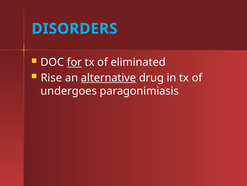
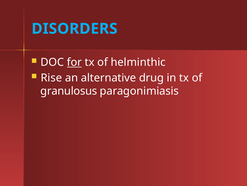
eliminated: eliminated -> helminthic (138, 62)
alternative underline: present -> none (109, 77)
undergoes: undergoes -> granulosus (69, 91)
